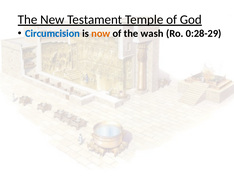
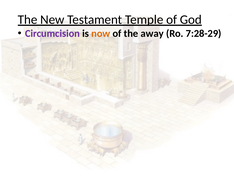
Circumcision colour: blue -> purple (52, 33)
wash: wash -> away (152, 33)
0:28-29: 0:28-29 -> 7:28-29 (204, 33)
